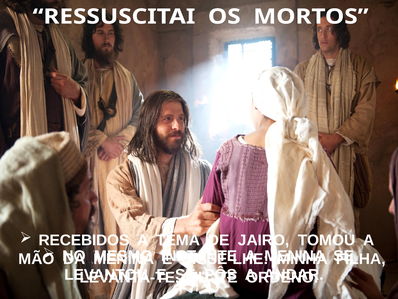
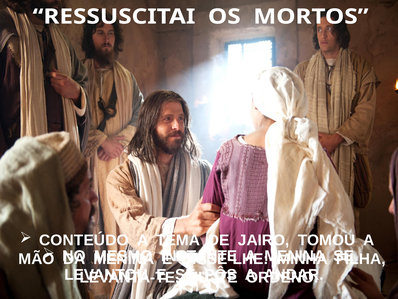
RECEBIDOS: RECEBIDOS -> CONTEÚDO (84, 240)
